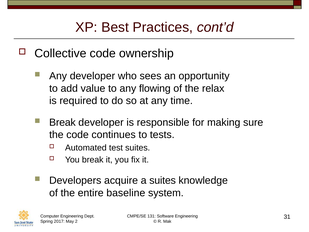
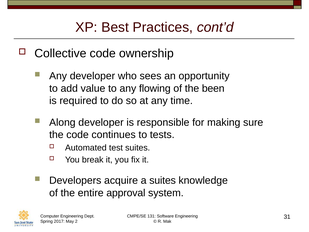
relax: relax -> been (213, 88)
Break: Break -> Along (62, 122)
baseline: baseline -> approval (126, 193)
